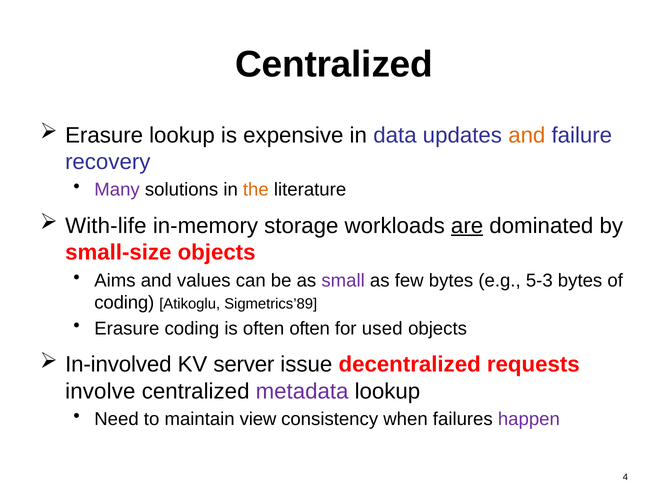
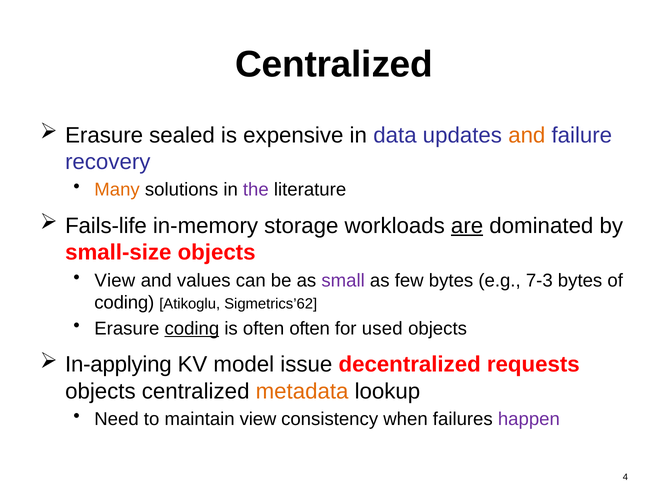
Erasure lookup: lookup -> sealed (182, 135)
Many colour: purple -> orange (117, 190)
the colour: orange -> purple (256, 190)
With-life: With-life -> Fails-life (106, 226)
Aims: Aims -> View (115, 280)
5-3: 5-3 -> 7-3 (539, 280)
Sigmetrics’89: Sigmetrics’89 -> Sigmetrics’62 (271, 304)
coding underline: none -> present (192, 329)
In-involved: In-involved -> In-applying (118, 365)
server: server -> model (244, 365)
involve: involve -> objects (100, 391)
metadata colour: purple -> orange (302, 391)
